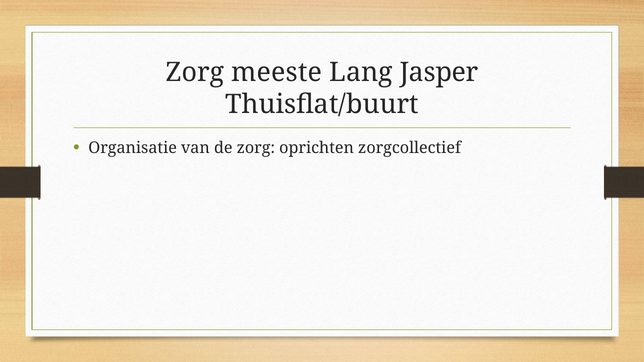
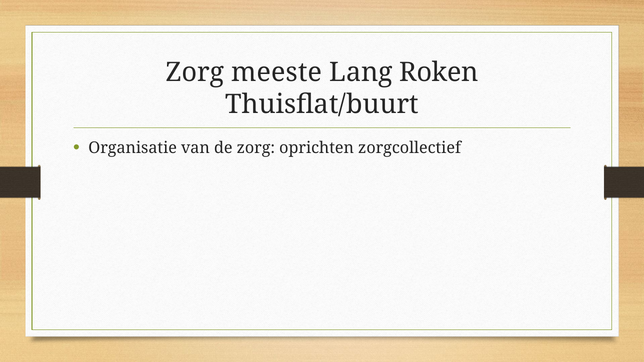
Jasper: Jasper -> Roken (439, 72)
